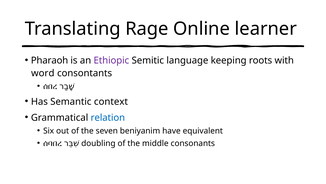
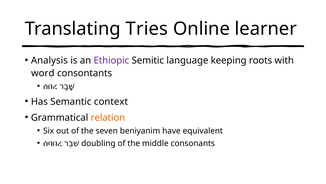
Rage: Rage -> Tries (147, 29)
Pharaoh: Pharaoh -> Analysis (49, 60)
relation colour: blue -> orange (108, 117)
